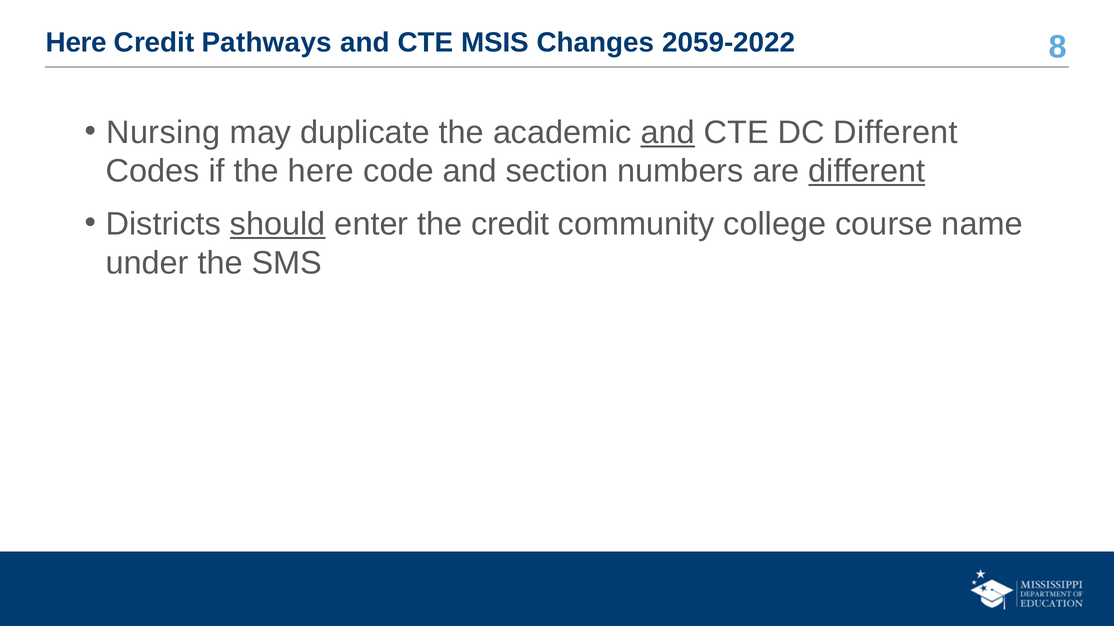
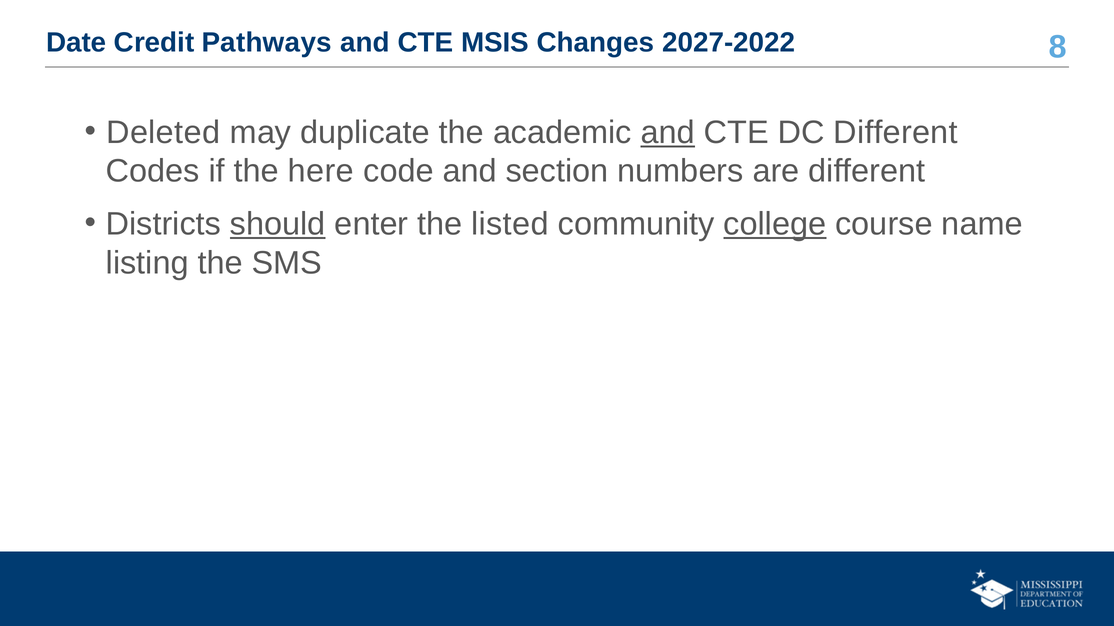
Here: Here -> Date (76, 42)
2059-2022: 2059-2022 -> 2027-2022 (729, 42)
Nursing: Nursing -> Deleted (163, 132)
different underline: present -> none (867, 171)
the credit: credit -> listed (510, 224)
college underline: none -> present (775, 224)
under: under -> listing (147, 263)
